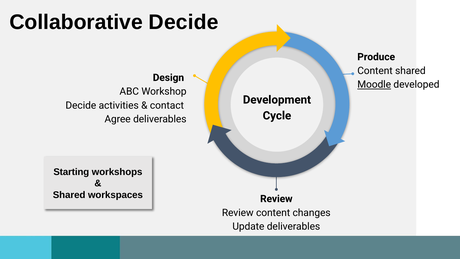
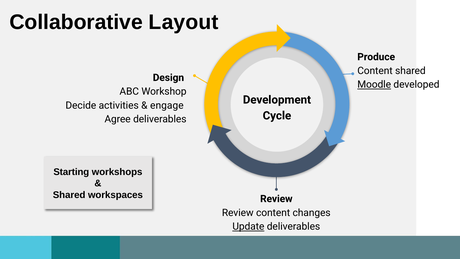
Collaborative Decide: Decide -> Layout (184, 22)
contact: contact -> engage (167, 105)
Update underline: none -> present (248, 226)
